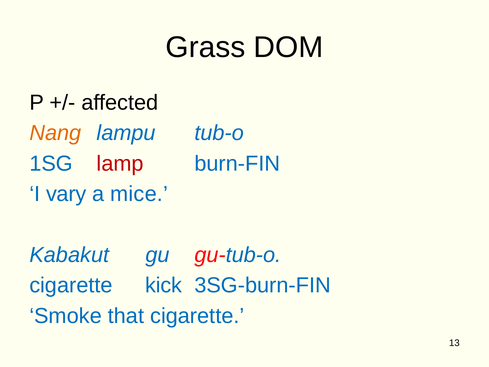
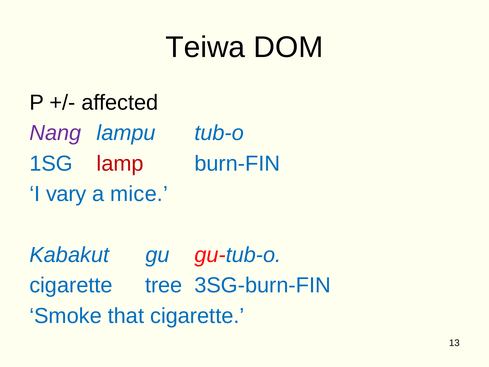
Grass: Grass -> Teiwa (205, 47)
Nang colour: orange -> purple (55, 133)
kick: kick -> tree (164, 285)
